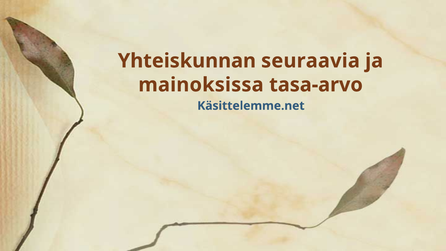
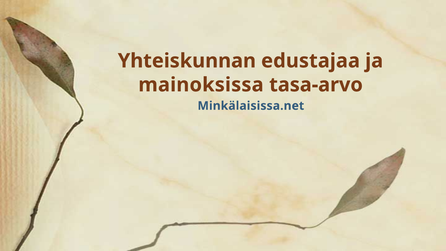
seuraavia: seuraavia -> edustajaa (311, 61)
Käsittelemme.net: Käsittelemme.net -> Minkälaisissa.net (251, 106)
